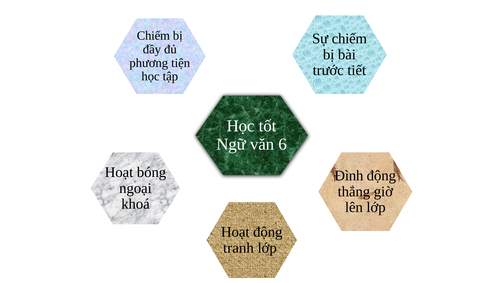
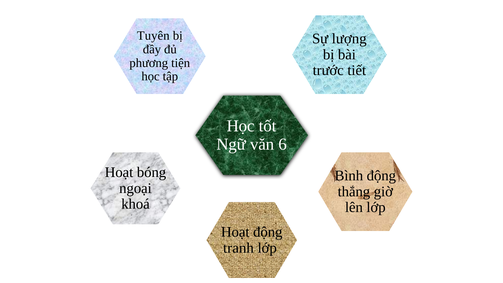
Chiếm: Chiếm -> Tuyên (153, 36)
Sự chiếm: chiếm -> lượng (349, 39)
Đình: Đình -> Bình (349, 176)
